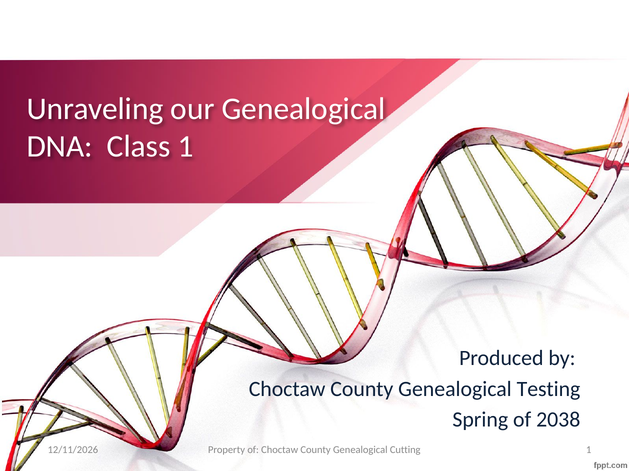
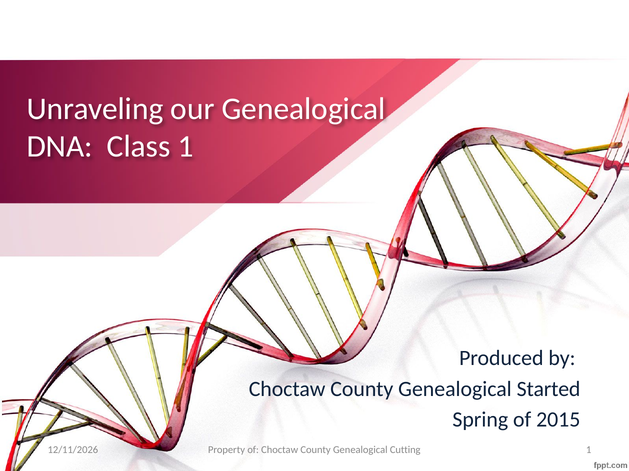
Testing: Testing -> Started (549, 389)
2038: 2038 -> 2015 (558, 420)
